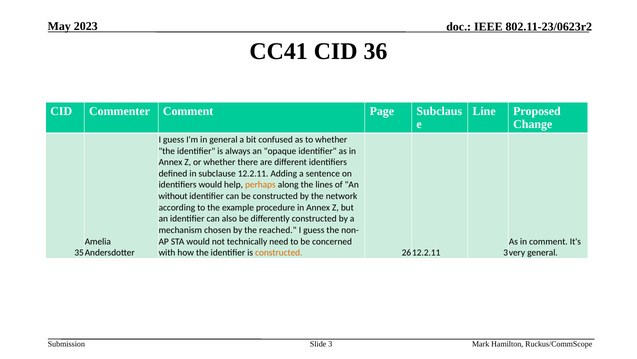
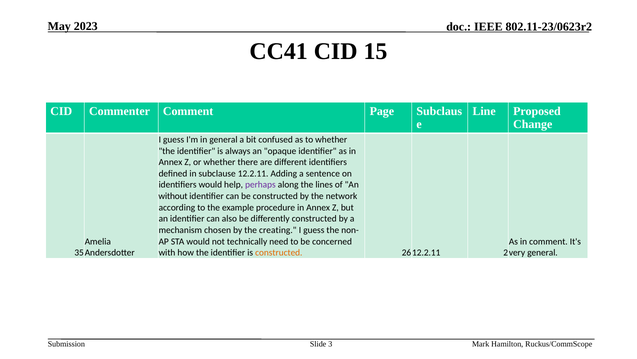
36: 36 -> 15 (375, 51)
perhaps colour: orange -> purple (260, 185)
reached: reached -> creating (278, 230)
3: 3 -> 2 (506, 252)
